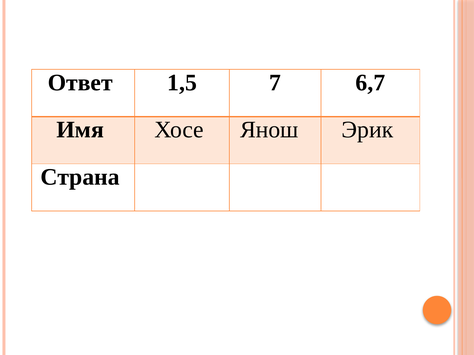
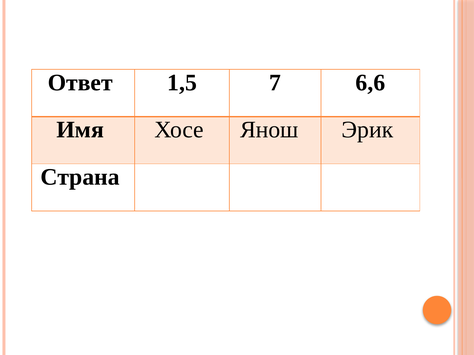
6,7: 6,7 -> 6,6 (370, 83)
